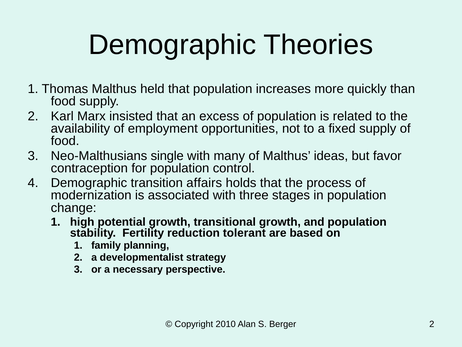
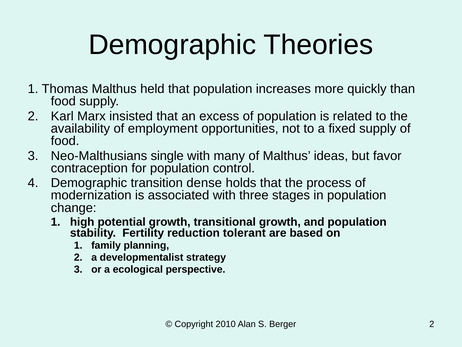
affairs: affairs -> dense (204, 183)
necessary: necessary -> ecological (138, 269)
